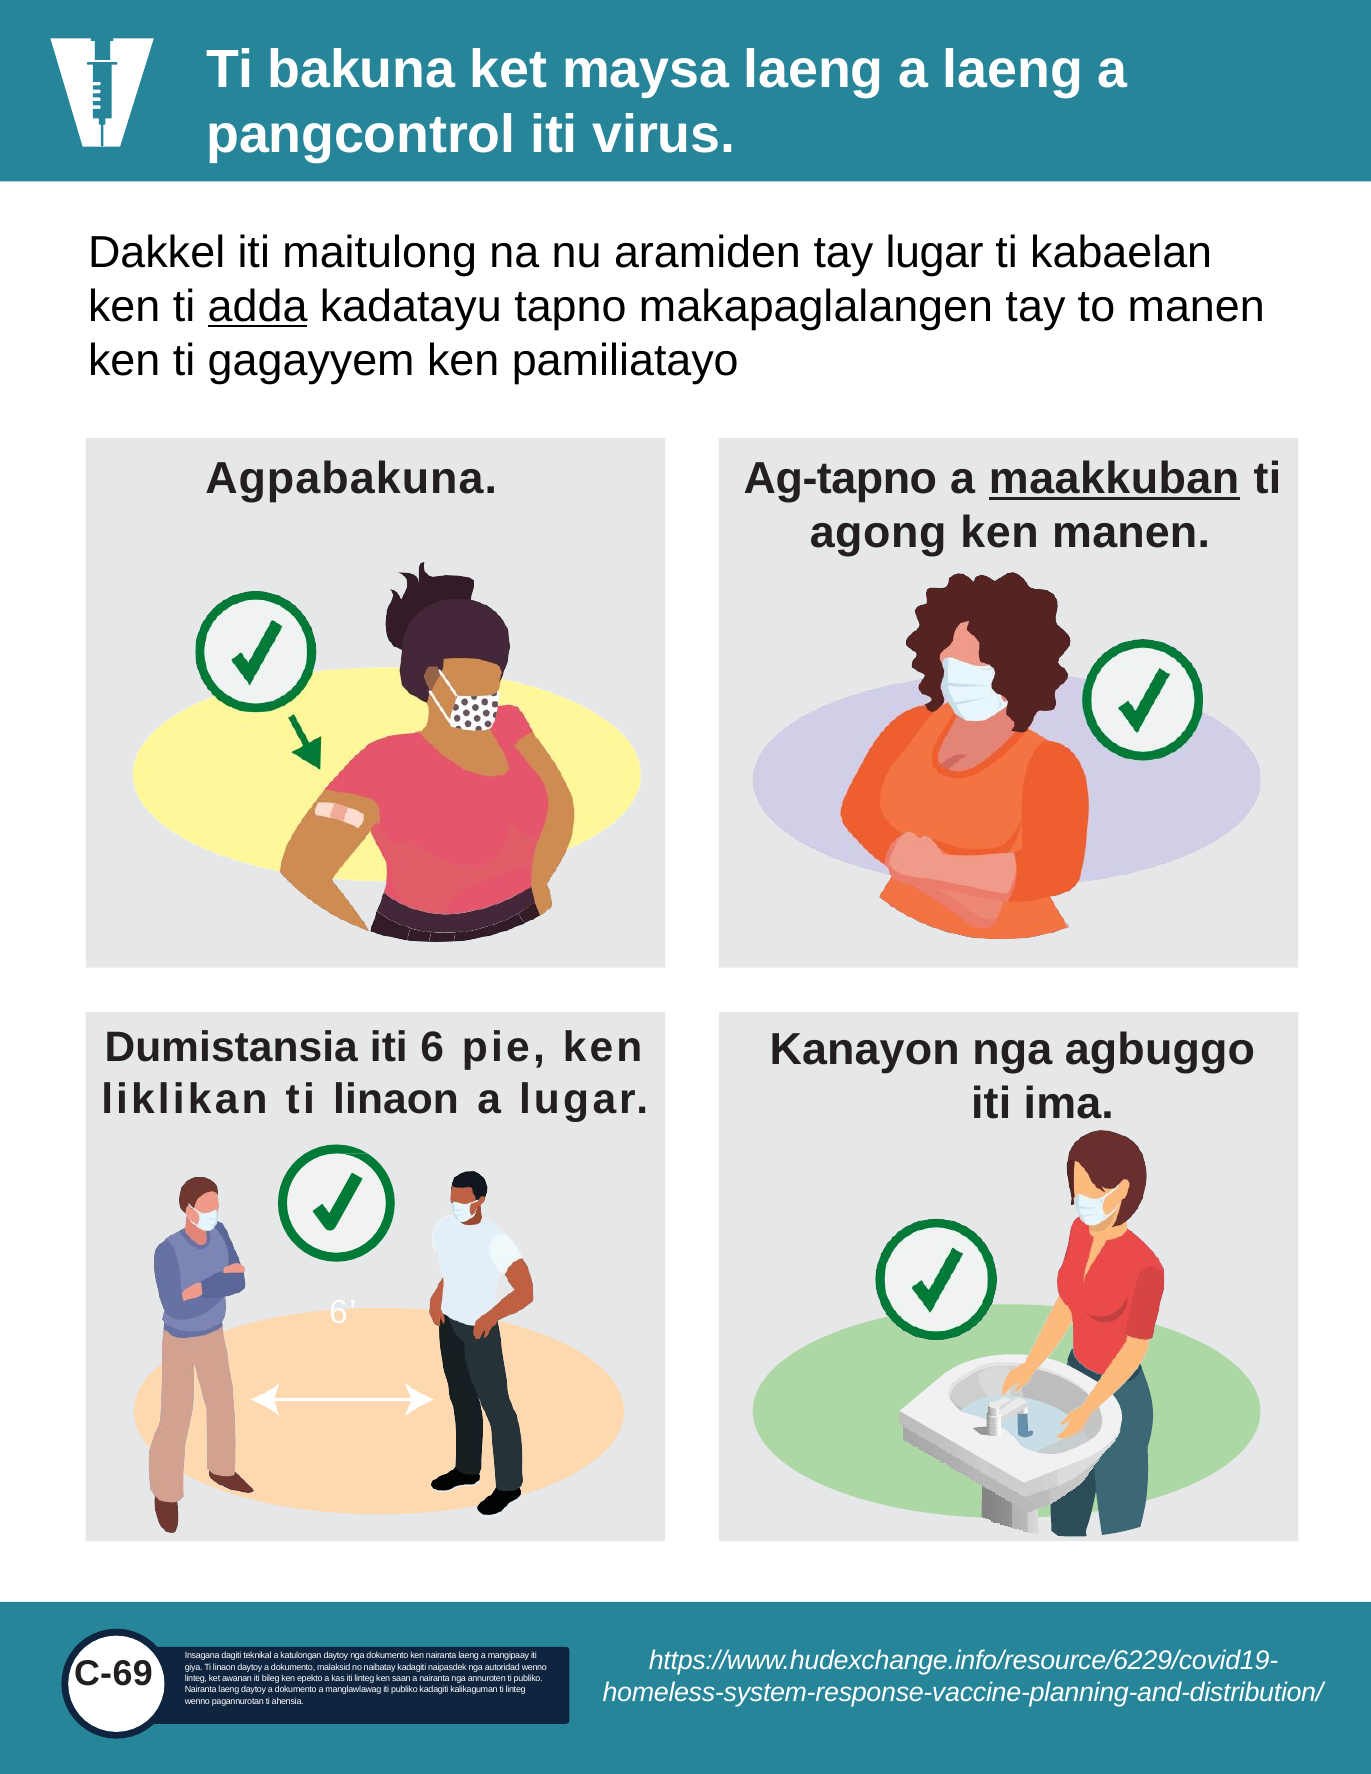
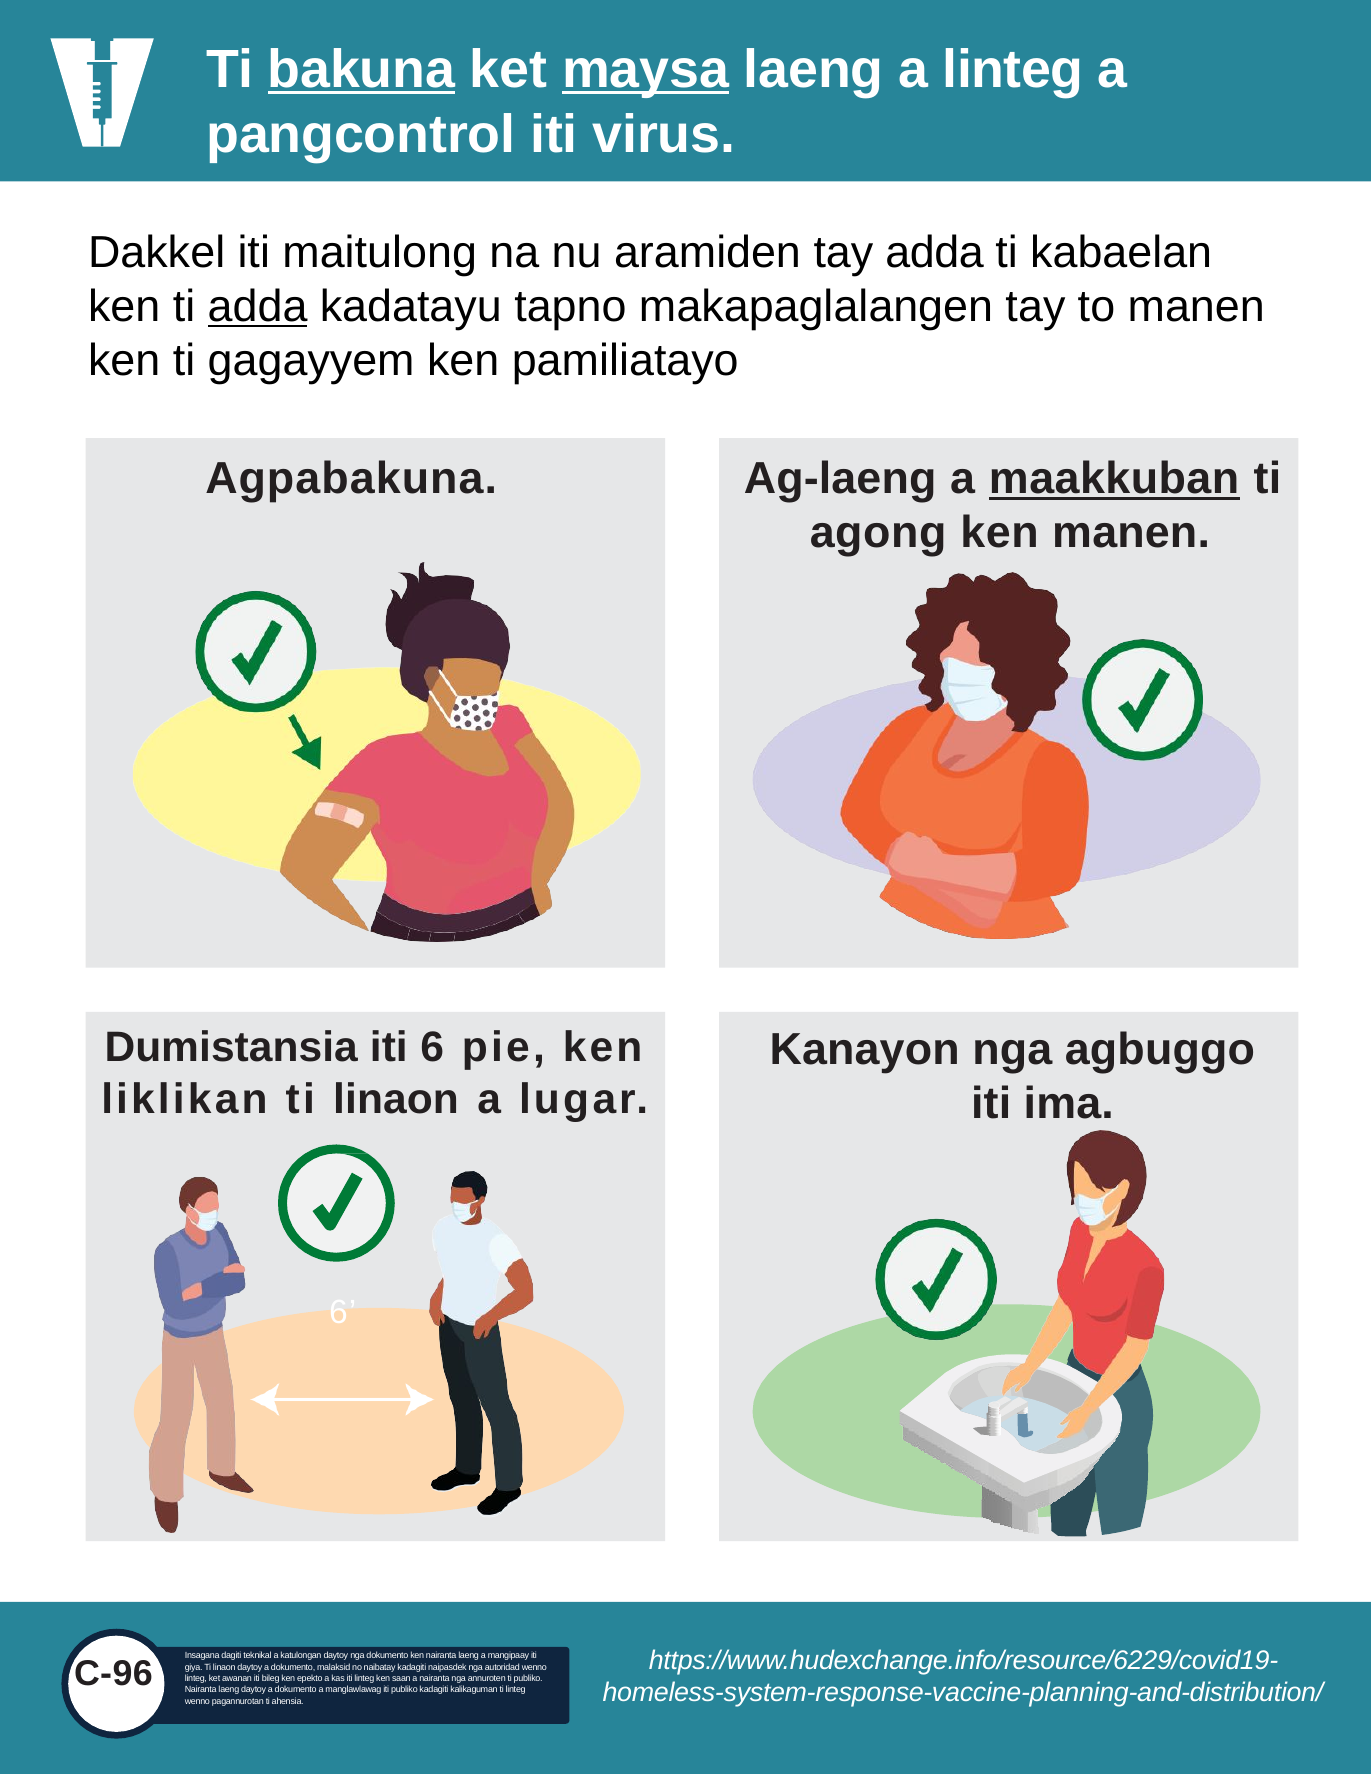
bakuna underline: none -> present (361, 70)
maysa underline: none -> present (646, 70)
a laeng: laeng -> linteg (1013, 70)
tay lugar: lugar -> adda (935, 253)
Ag-tapno: Ag-tapno -> Ag-laeng (840, 479)
C-69: C-69 -> C-96 (113, 1674)
